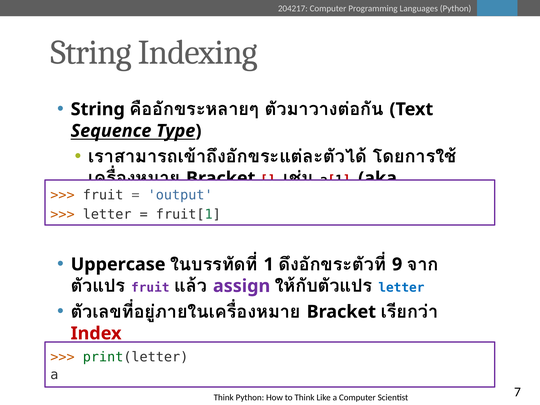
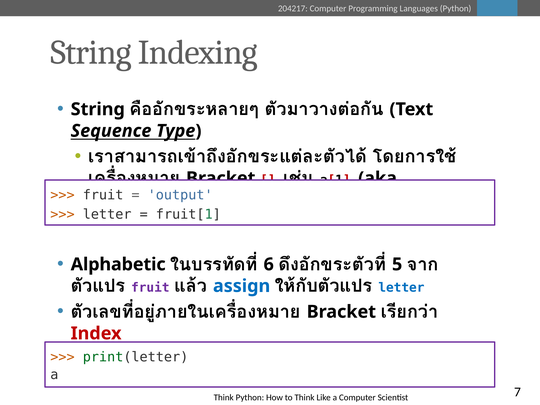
Uppercase: Uppercase -> Alphabetic (118, 264)
1: 1 -> 6 (269, 264)
9: 9 -> 5 (397, 264)
assign colour: purple -> blue (242, 286)
